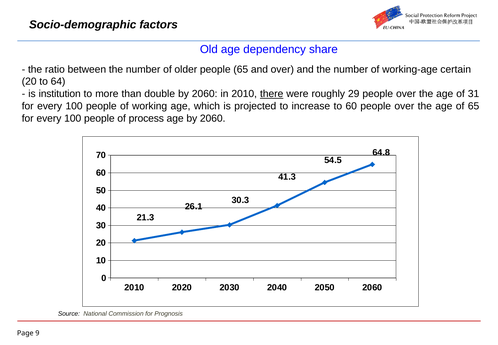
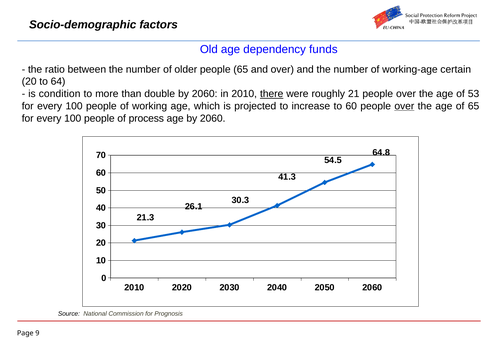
share: share -> funds (323, 49)
institution: institution -> condition (60, 94)
29: 29 -> 21 (354, 94)
31: 31 -> 53 (474, 94)
over underline: none -> present (404, 106)
